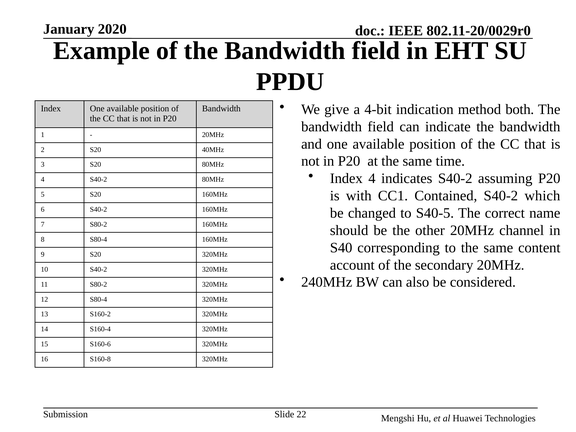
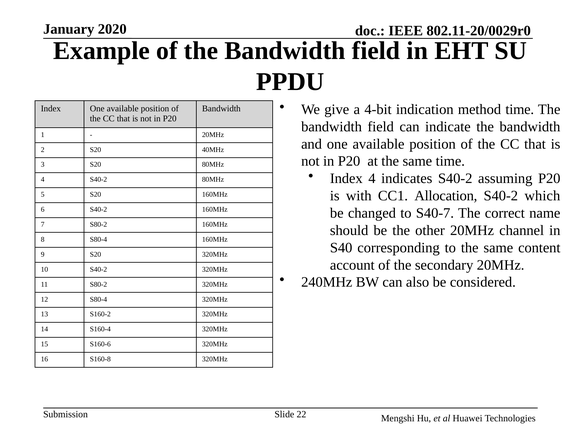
method both: both -> time (520, 109)
Contained: Contained -> Allocation (446, 196)
S40-5: S40-5 -> S40-7 (435, 213)
